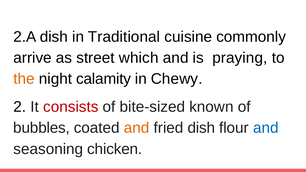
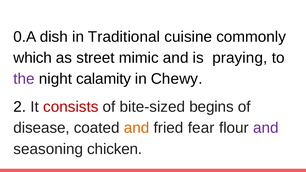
2.A: 2.A -> 0.A (25, 37)
arrive: arrive -> which (33, 58)
which: which -> mimic (139, 58)
the colour: orange -> purple (24, 79)
known: known -> begins (212, 107)
bubbles: bubbles -> disease (42, 128)
fried dish: dish -> fear (201, 128)
and colour: blue -> purple (266, 128)
